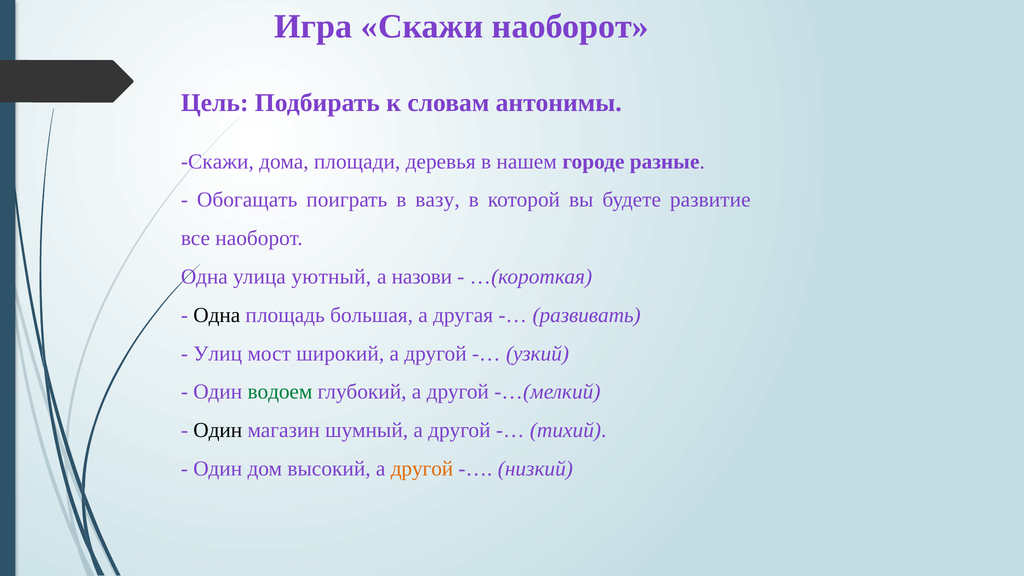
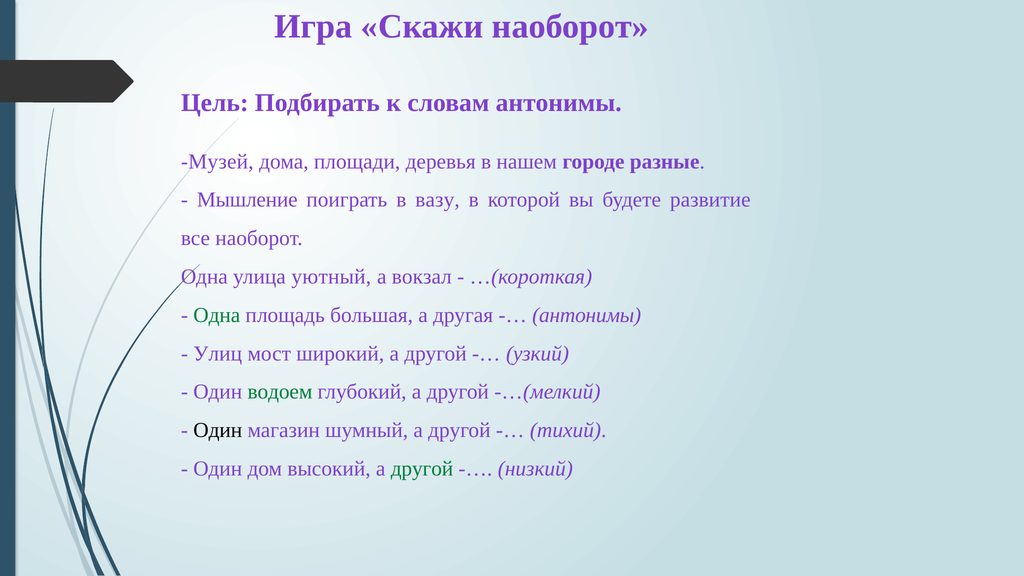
Скажи: Скажи -> Музей (217, 161)
Обогащать: Обогащать -> Мышление (247, 200)
назови: назови -> вокзал (422, 277)
Одна colour: black -> green (217, 315)
развивать: развивать -> антонимы (587, 315)
другой colour: orange -> green (422, 469)
